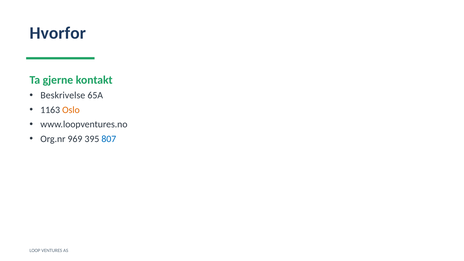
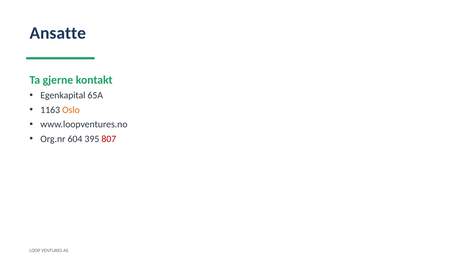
Hvorfor: Hvorfor -> Ansatte (58, 33)
Beskrivelse: Beskrivelse -> Egenkapital (63, 95)
969: 969 -> 604 (75, 139)
807 colour: blue -> red (109, 139)
